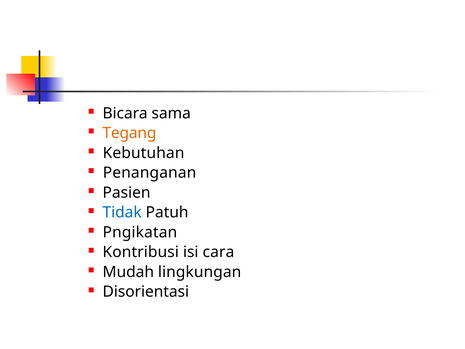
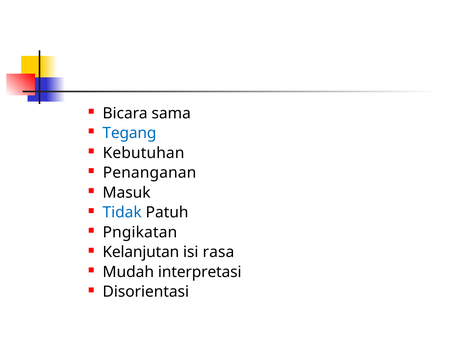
Tegang colour: orange -> blue (129, 133)
Pasien: Pasien -> Masuk (127, 193)
Kontribusi: Kontribusi -> Kelanjutan (141, 252)
cara: cara -> rasa (218, 252)
lingkungan: lingkungan -> interpretasi (200, 272)
